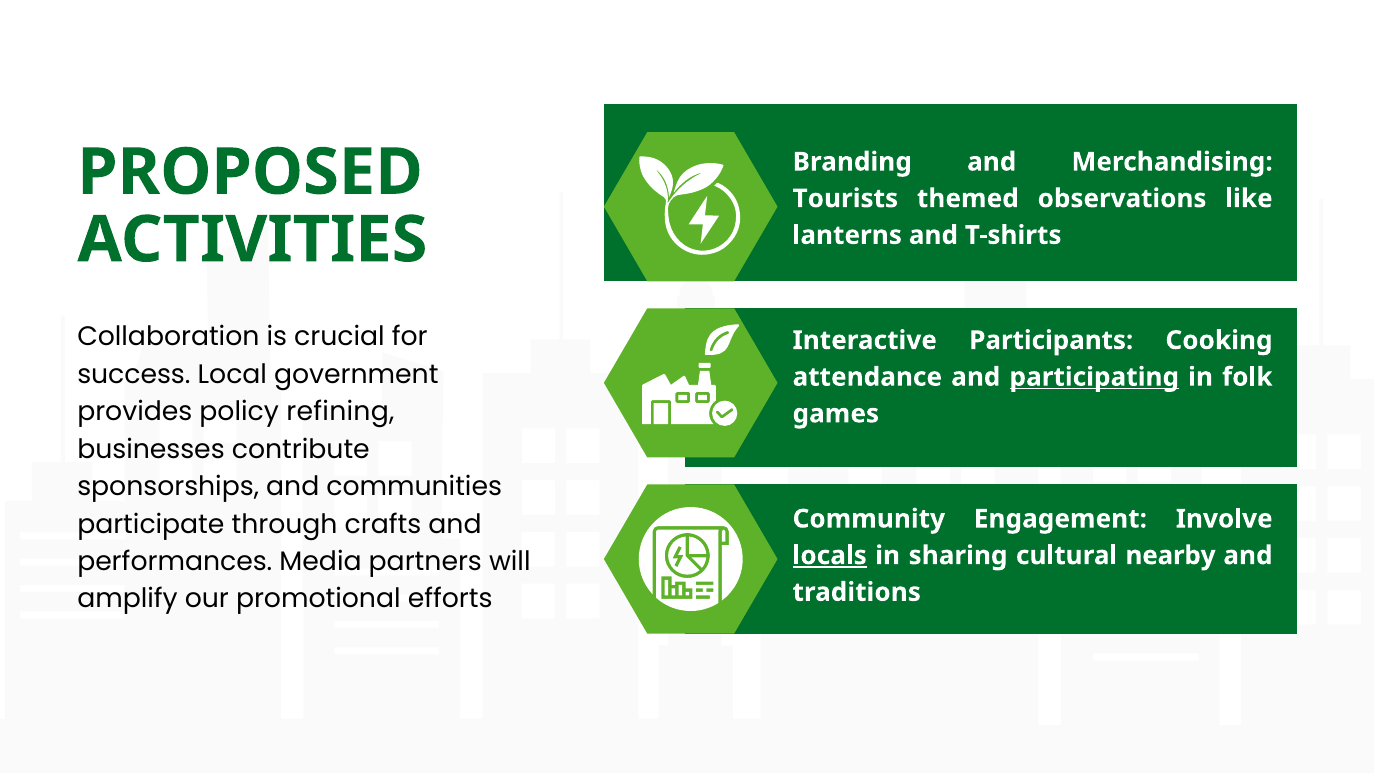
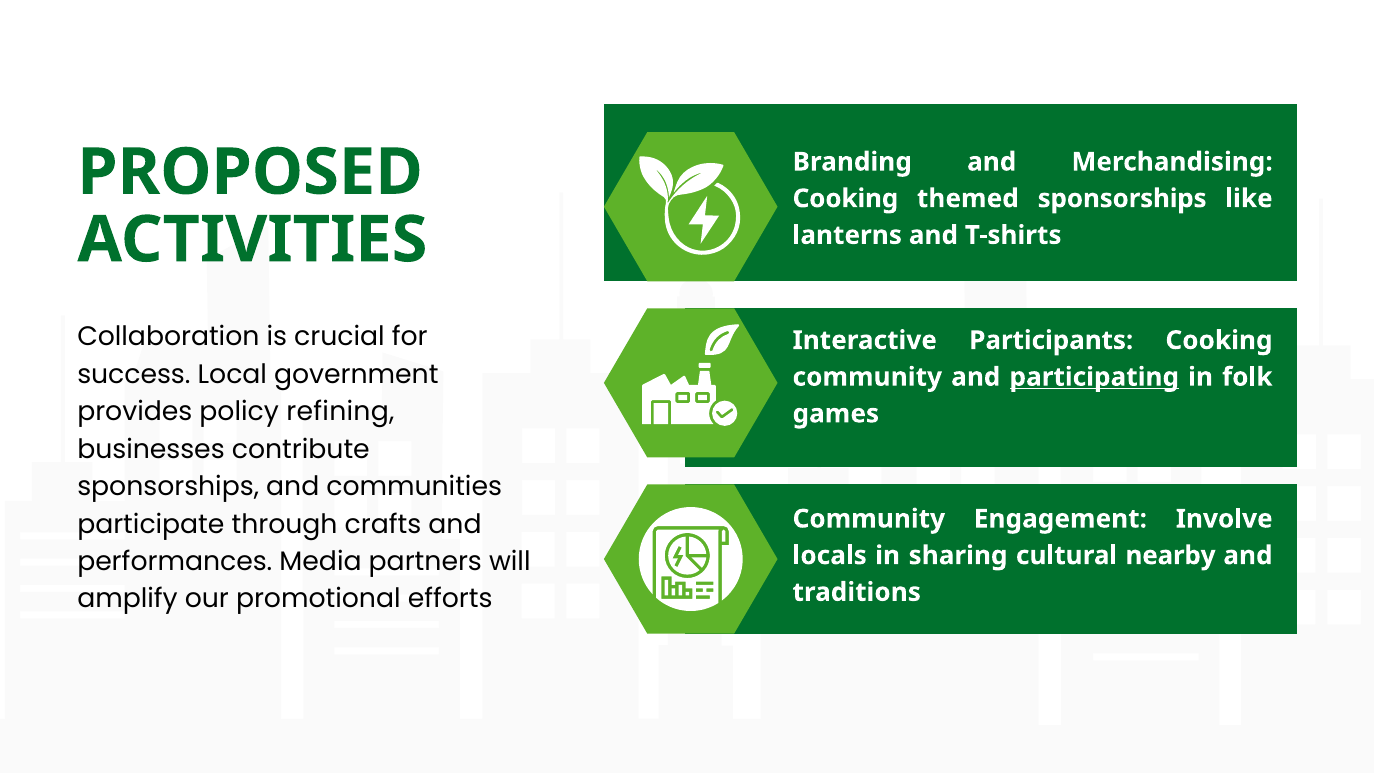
Tourists: Tourists -> Cooking (845, 199)
themed observations: observations -> sponsorships (1122, 199)
attendance: attendance -> community (867, 377)
locals underline: present -> none (830, 555)
